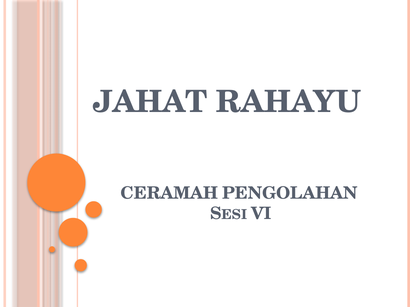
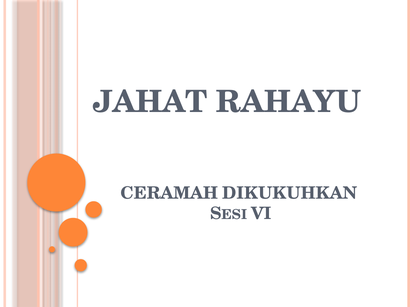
PENGOLAHAN: PENGOLAHAN -> DIKUKUHKAN (290, 193)
